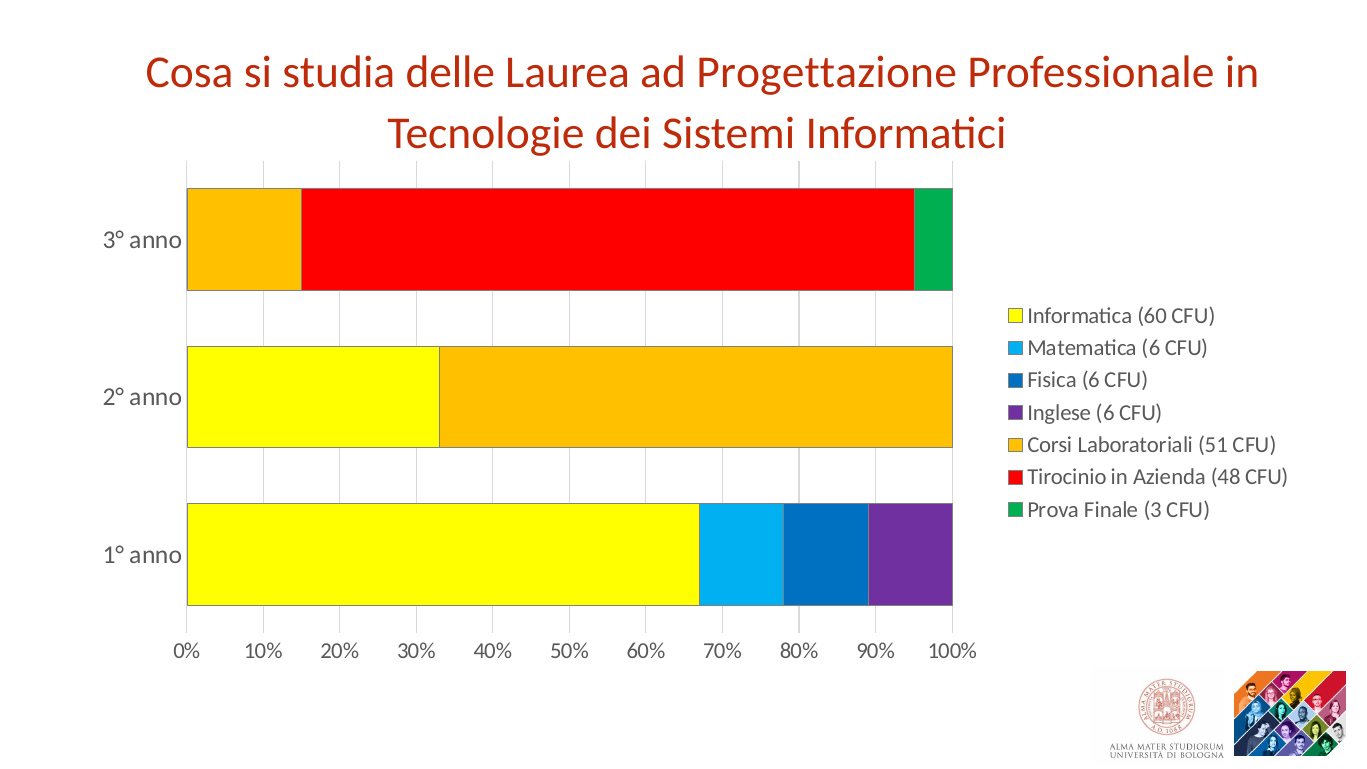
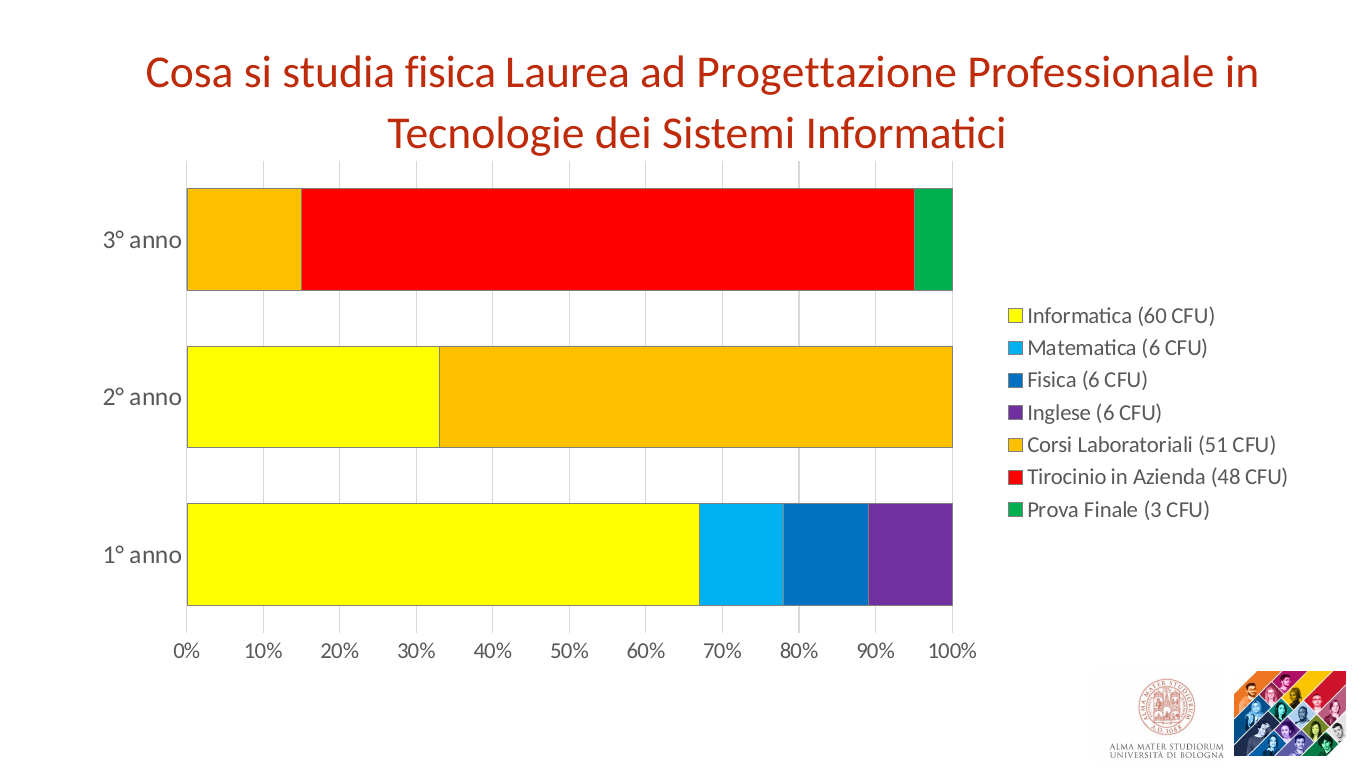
studia delle: delle -> fisica (450, 73)
